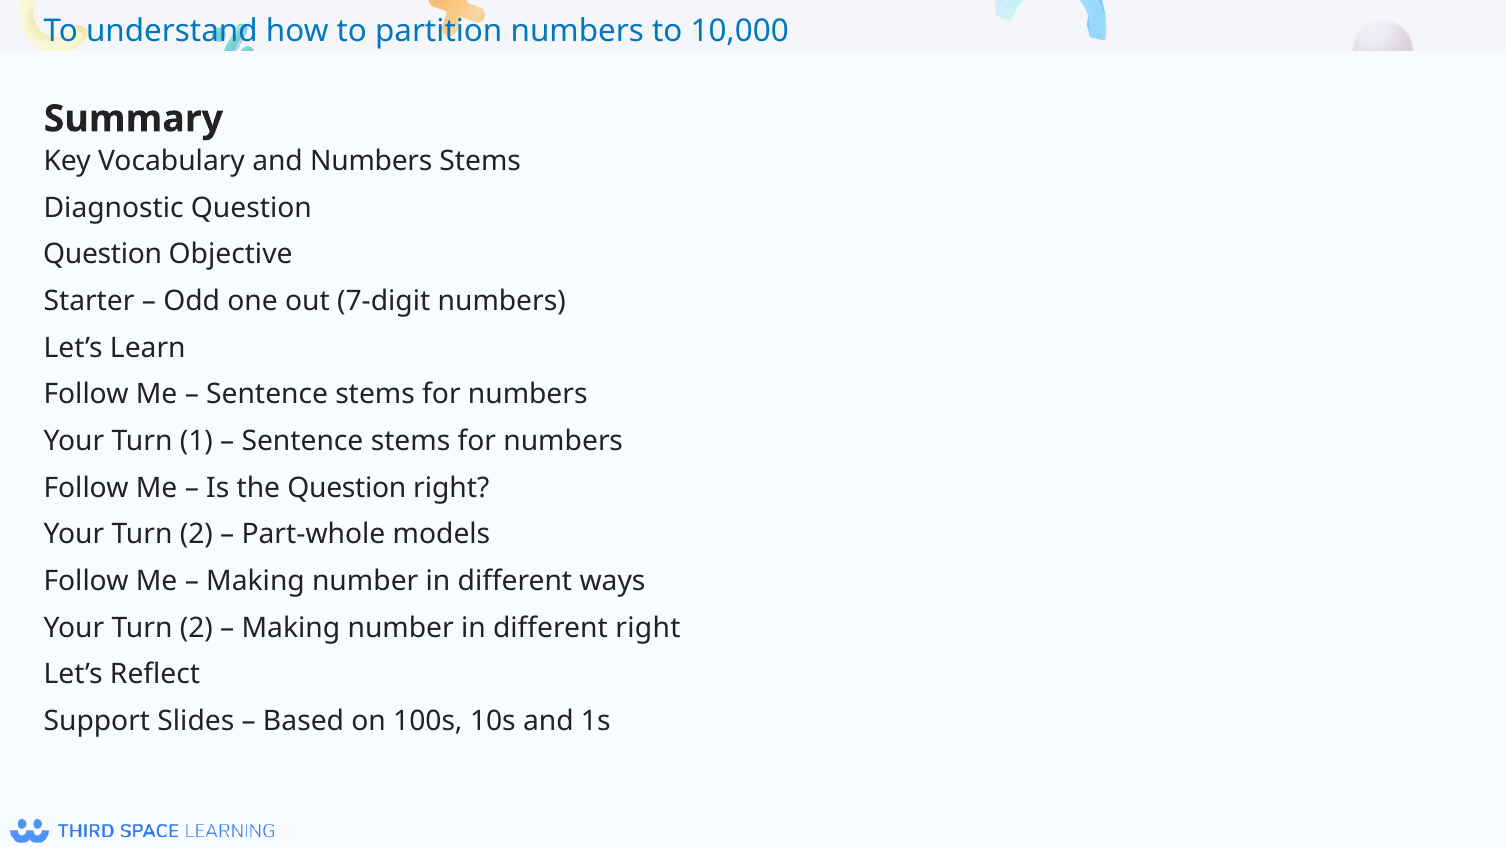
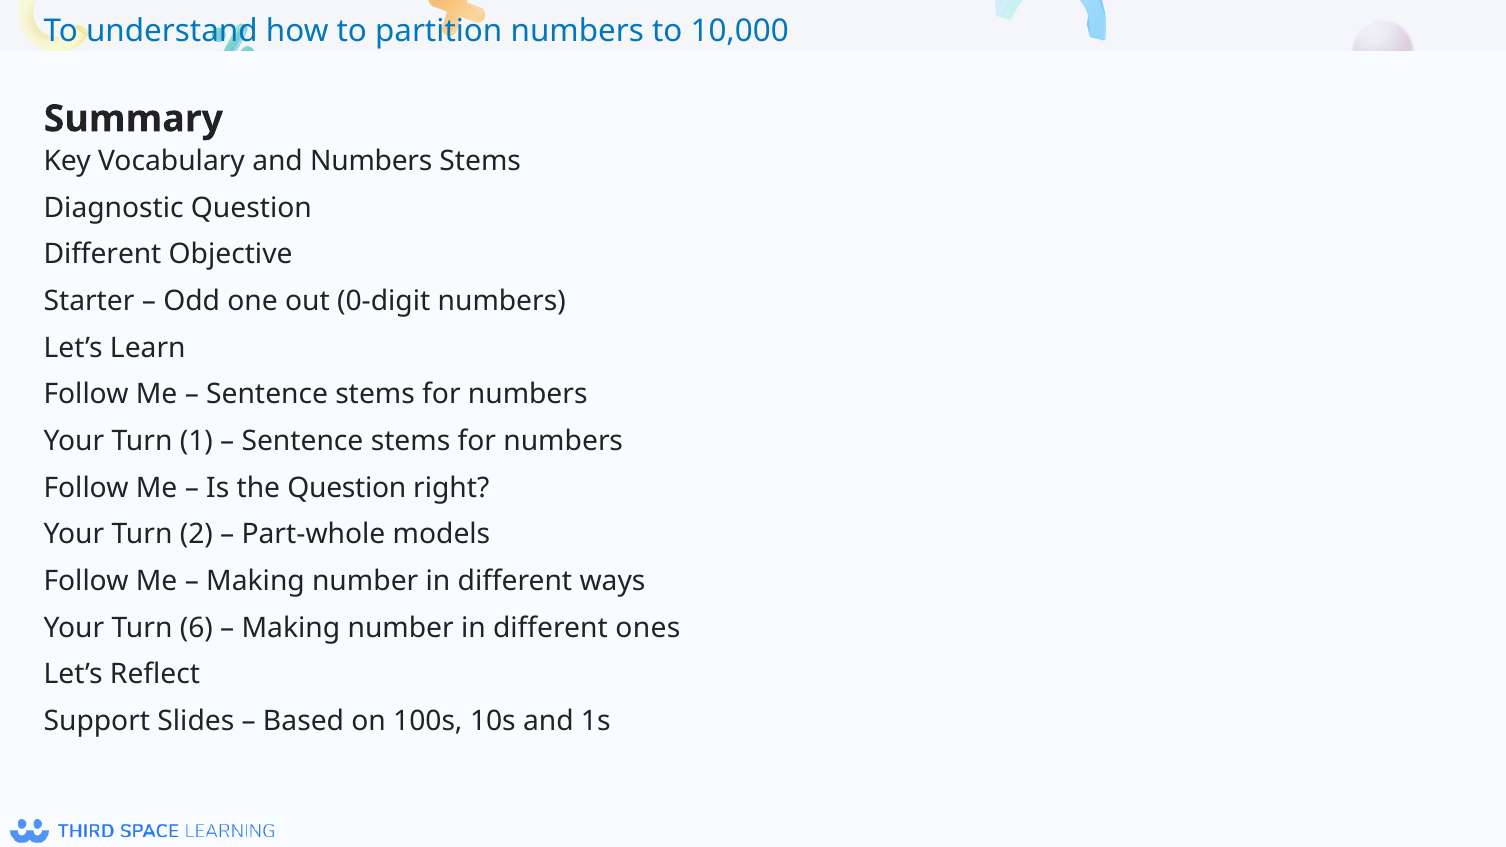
Question: Question -> Different (103, 255)
7-digit: 7-digit -> 0-digit (384, 301)
2: 2 -> 6 (196, 628)
different right: right -> ones (648, 628)
